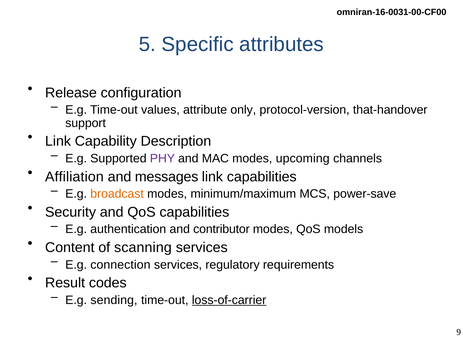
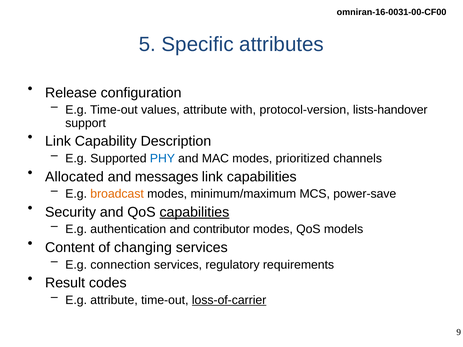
only: only -> with (243, 110)
that-handover: that-handover -> lists-handover (390, 110)
PHY colour: purple -> blue (162, 159)
upcoming: upcoming -> prioritized (303, 159)
Affiliation: Affiliation -> Allocated (74, 177)
capabilities underline: none -> present (194, 212)
scanning: scanning -> changing (143, 248)
E.g sending: sending -> attribute (114, 300)
